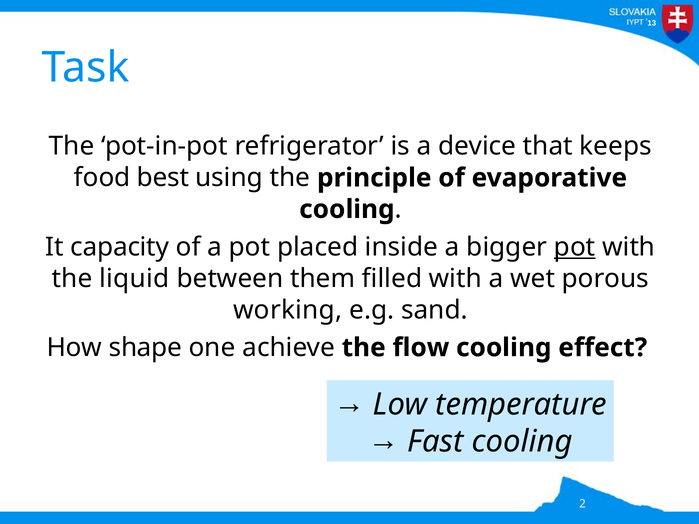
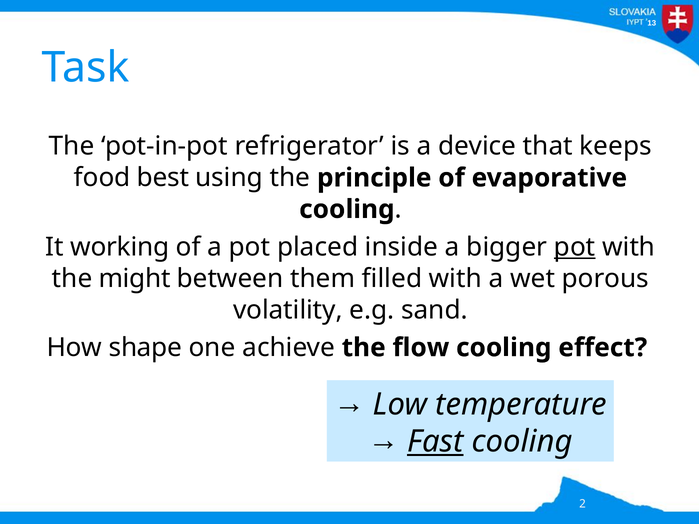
capacity: capacity -> working (120, 247)
liquid: liquid -> might (135, 279)
working: working -> volatility (288, 310)
Fast underline: none -> present (435, 442)
